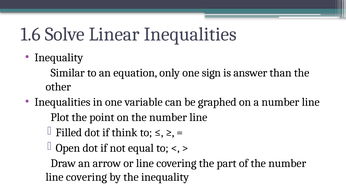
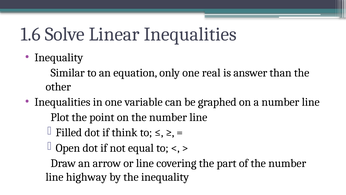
sign: sign -> real (211, 73)
covering: covering -> highway (86, 177)
